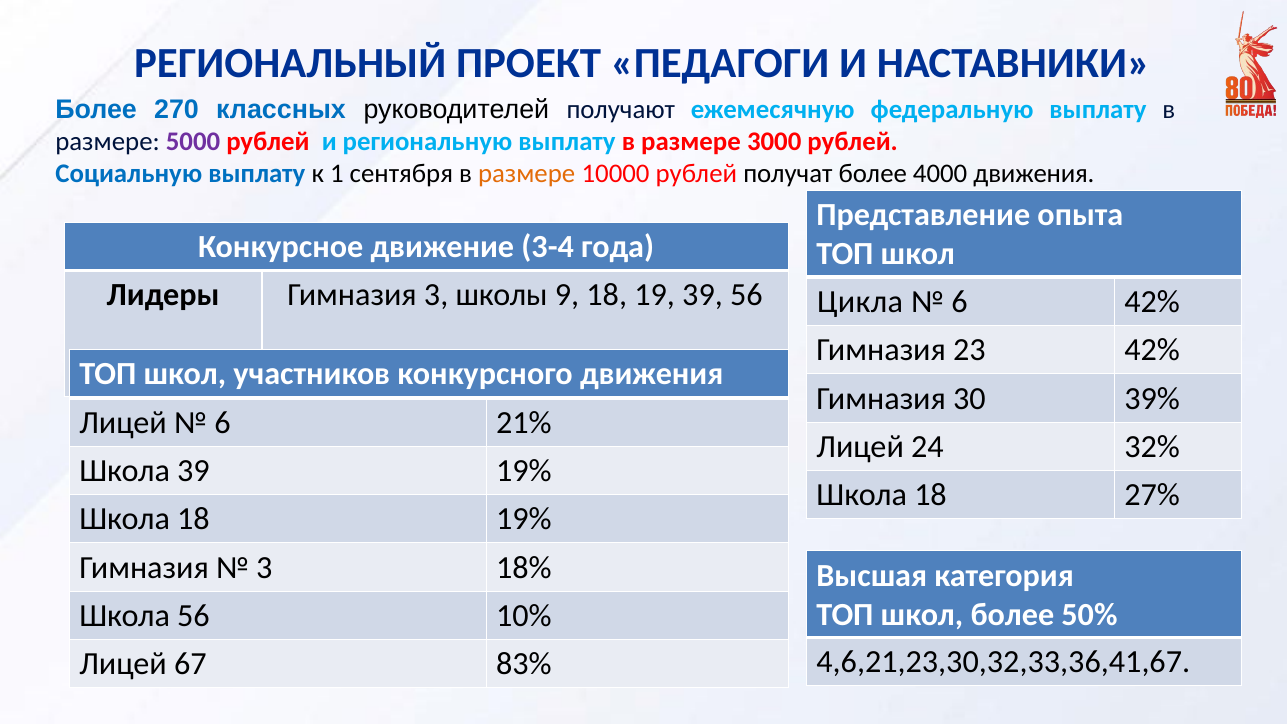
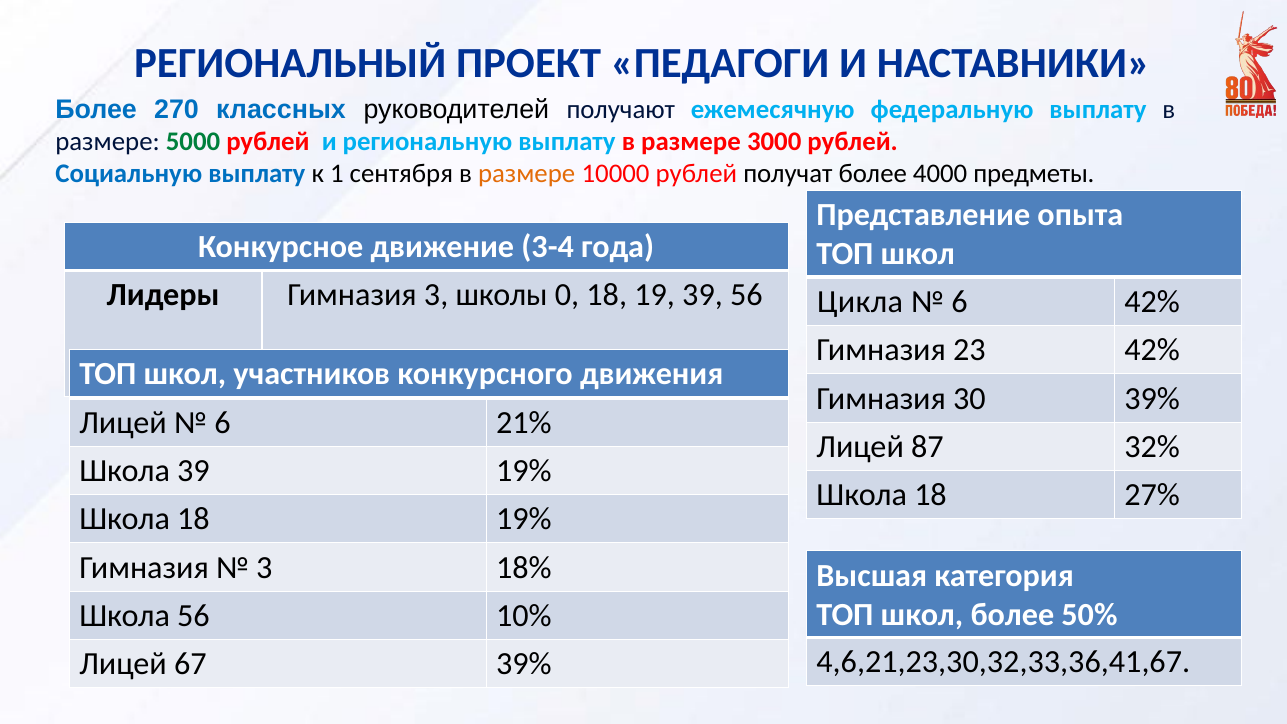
5000 colour: purple -> green (193, 141)
4000 движения: движения -> предметы (1034, 174)
9: 9 -> 0 (567, 295)
24: 24 -> 87 (927, 447)
67 83%: 83% -> 39% (524, 664)
